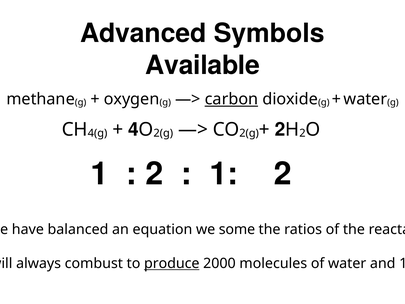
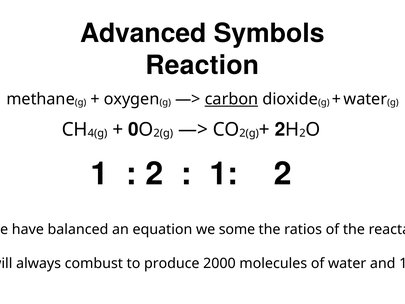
Available: Available -> Reaction (202, 65)
4: 4 -> 0 (133, 130)
produce underline: present -> none (172, 263)
